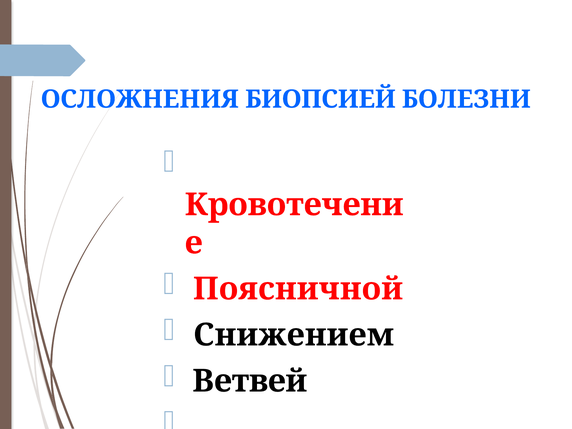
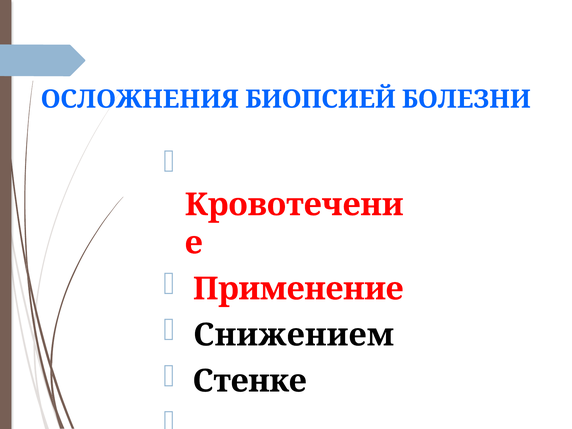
Поясничной: Поясничной -> Применение (298, 289)
Ветвей: Ветвей -> Стенке (250, 381)
